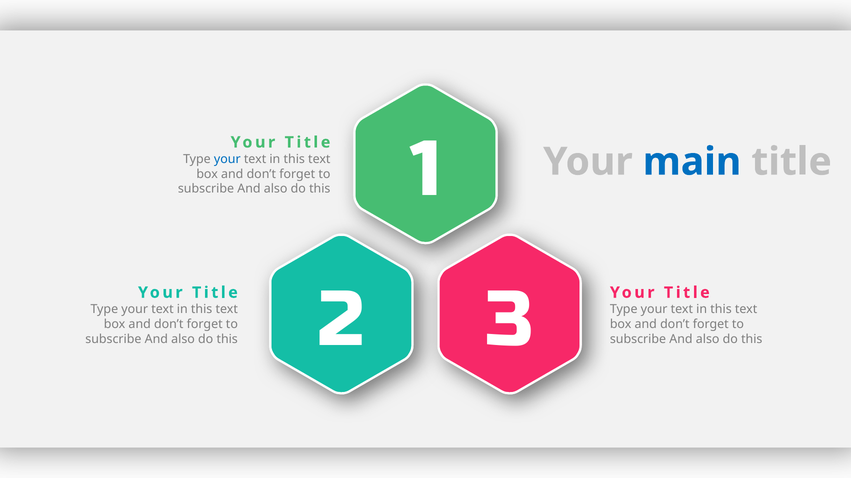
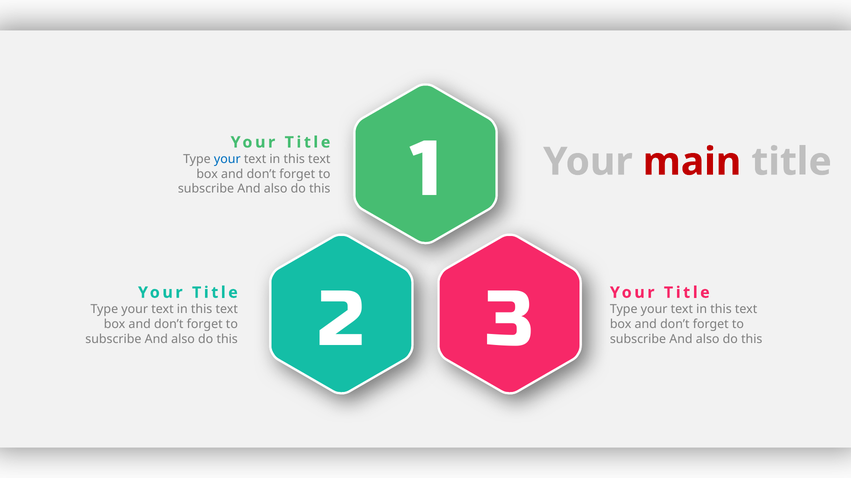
main colour: blue -> red (692, 162)
